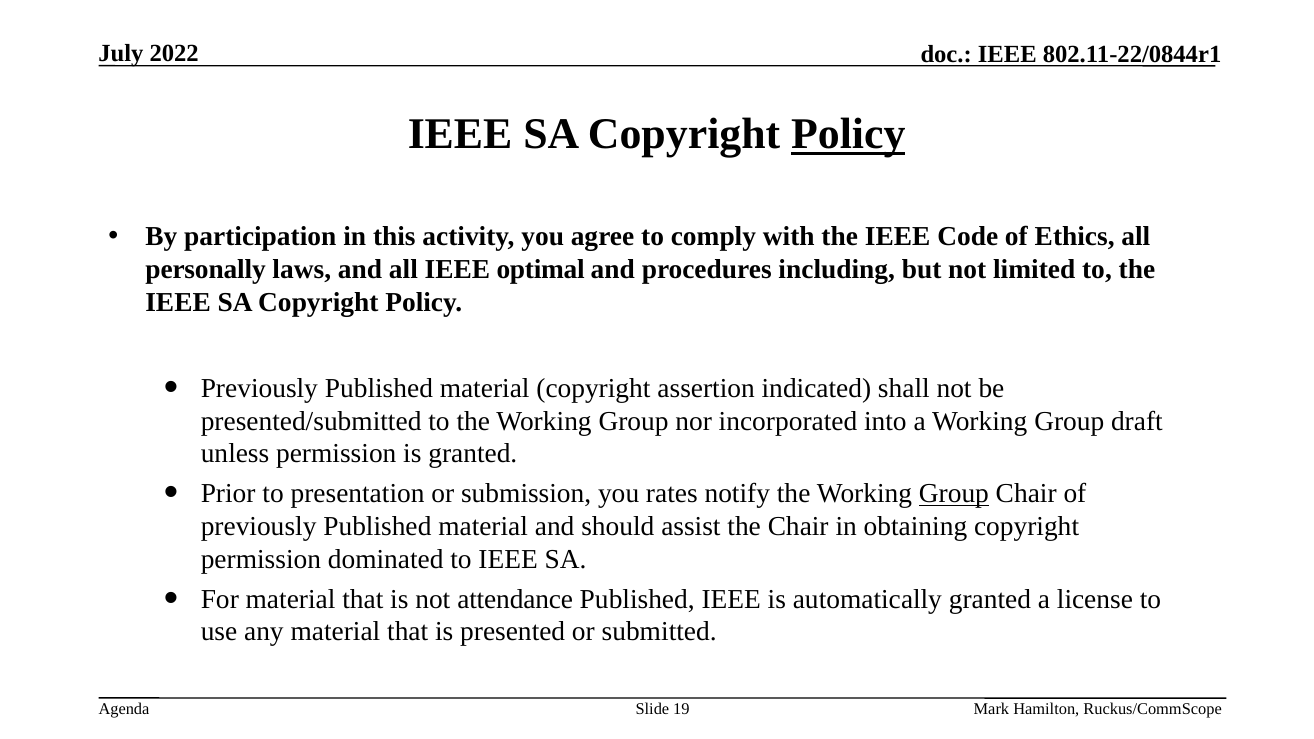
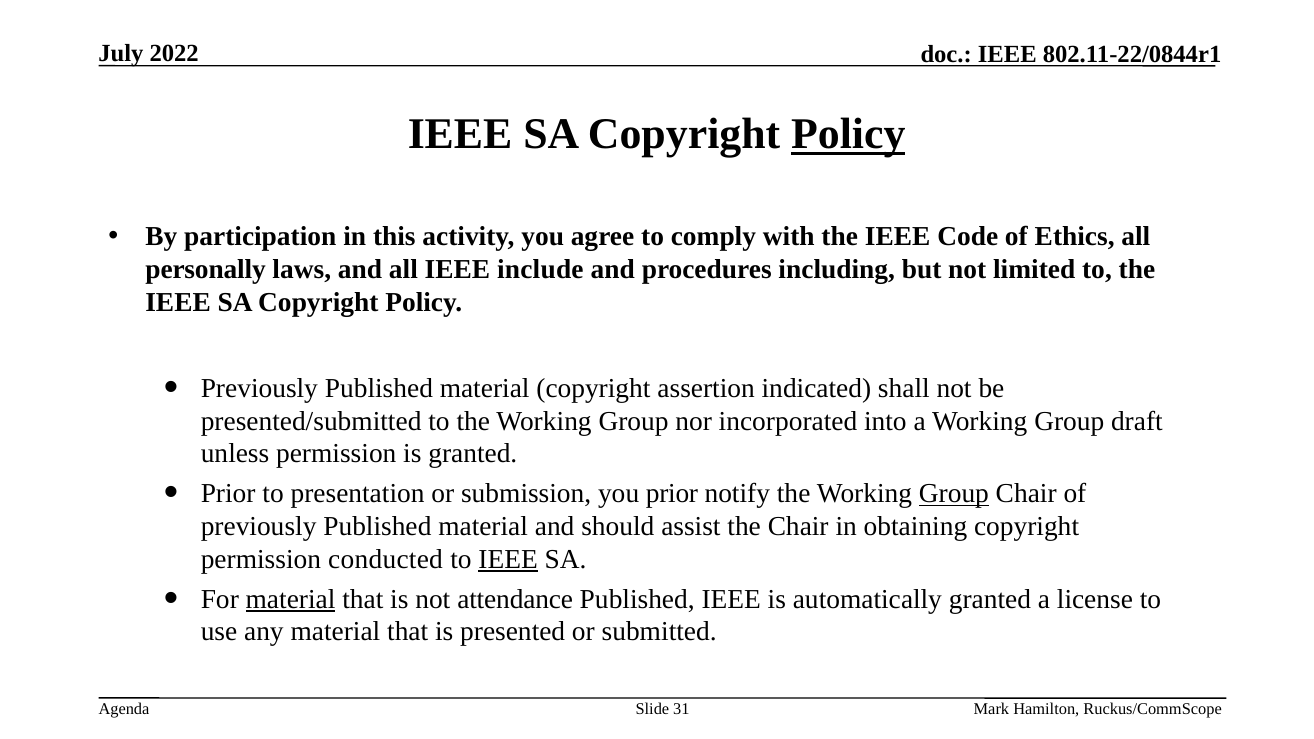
optimal: optimal -> include (540, 270)
you rates: rates -> prior (672, 494)
dominated: dominated -> conducted (386, 559)
IEEE underline: none -> present (508, 559)
material underline: none -> present (291, 599)
19: 19 -> 31 (681, 709)
